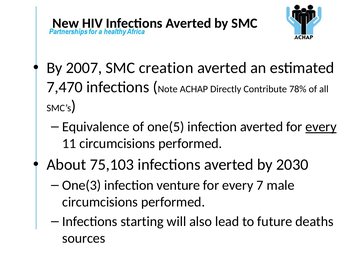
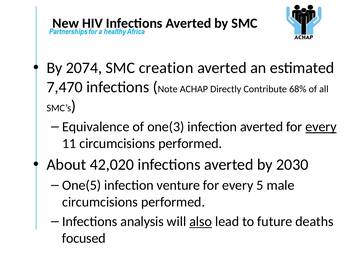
2007: 2007 -> 2074 (84, 68)
78%: 78% -> 68% (298, 89)
one(5: one(5 -> one(3 (166, 126)
75,103: 75,103 -> 42,020 (112, 164)
One(3: One(3 -> One(5 (82, 185)
7: 7 -> 5 (260, 185)
starting: starting -> analysis (142, 221)
also underline: none -> present (201, 221)
sources: sources -> focused (84, 238)
